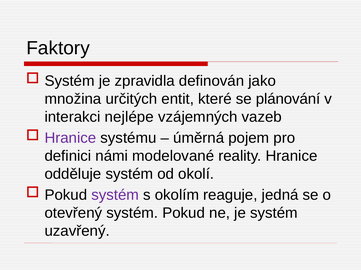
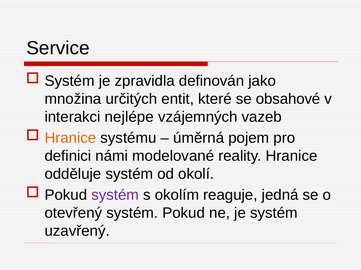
Faktory: Faktory -> Service (58, 48)
plánování: plánování -> obsahové (288, 99)
Hranice colour: purple -> orange (70, 138)
